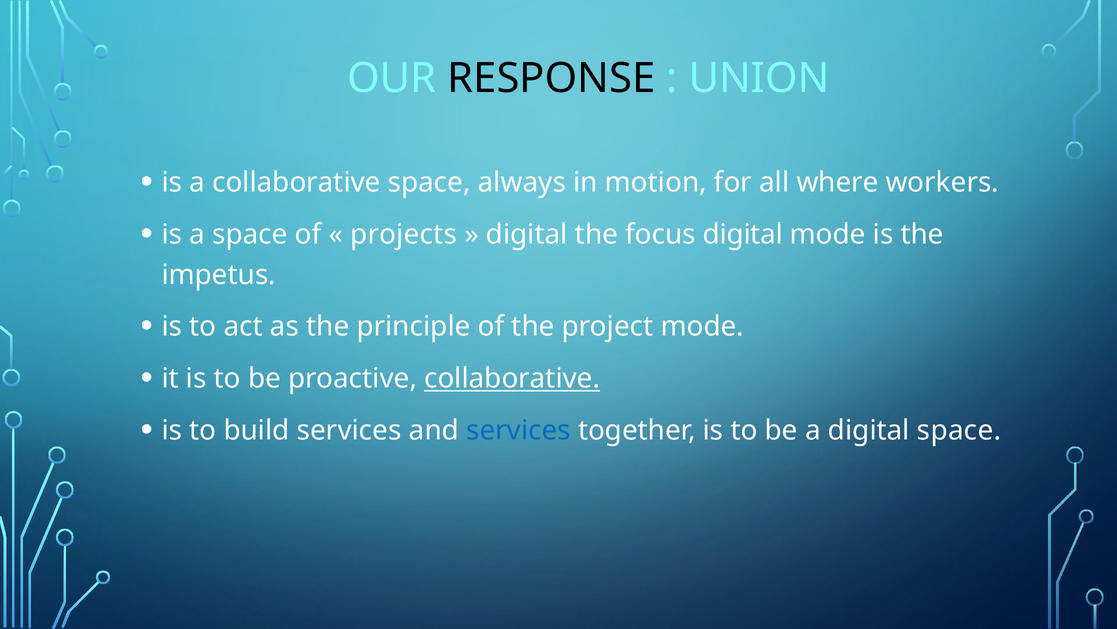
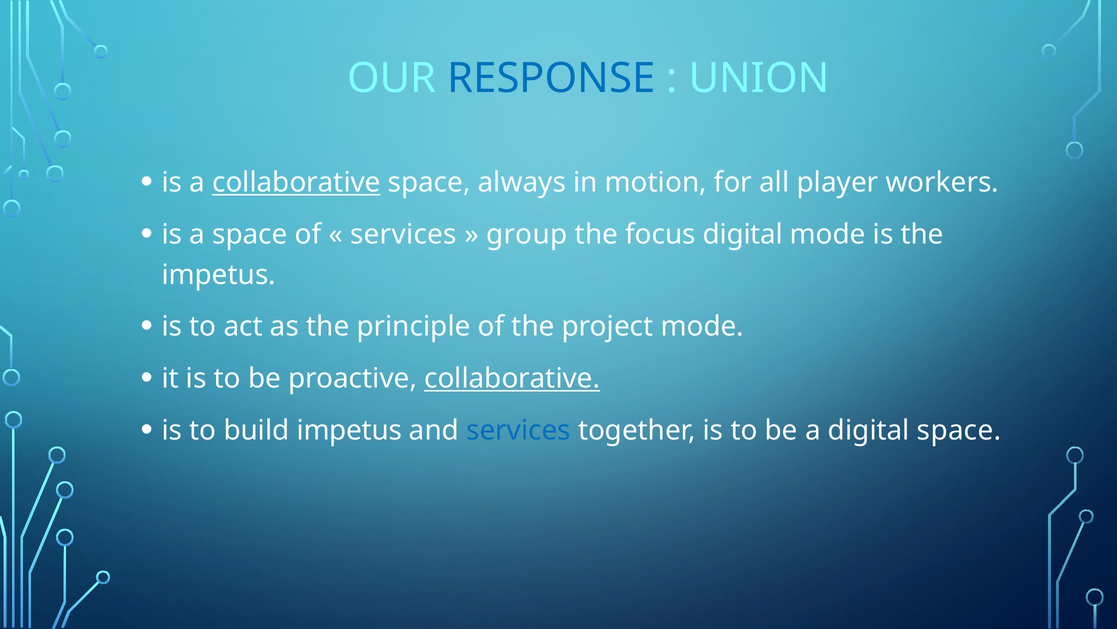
RESPONSE colour: black -> blue (551, 78)
collaborative underline: none -> present (296, 182)
where: where -> player (837, 182)
projects: projects -> services (404, 234)
digital: digital -> group (527, 234)
build services: services -> impetus (349, 430)
